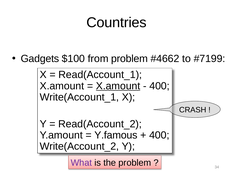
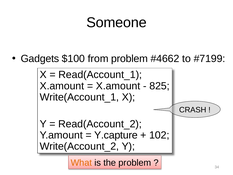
Countries: Countries -> Someone (117, 23)
X.amount underline: present -> none (118, 86)
400: 400 -> 825 (160, 86)
Y.famous: Y.famous -> Y.capture (116, 135)
400: 400 -> 102 (159, 135)
What colour: purple -> orange (81, 163)
